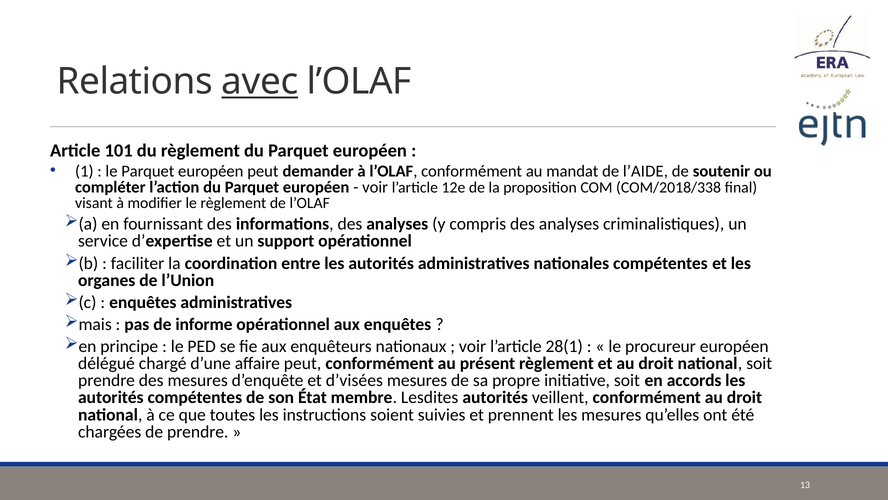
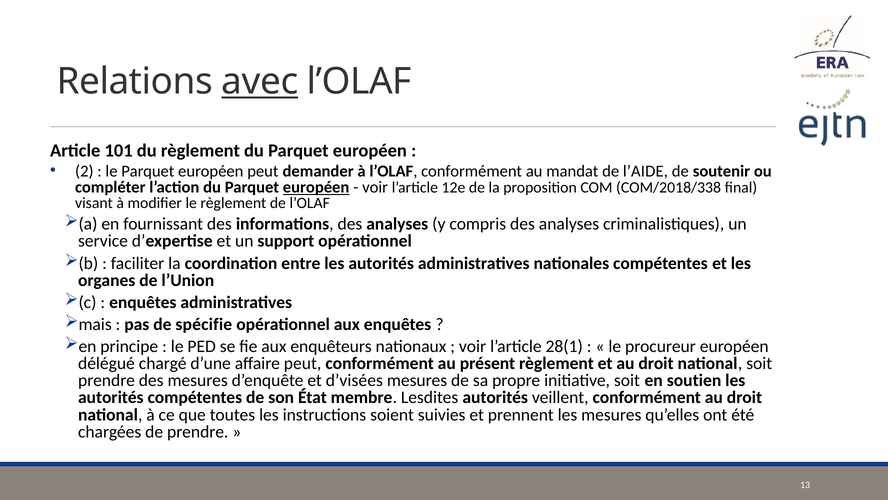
1: 1 -> 2 (84, 171)
européen underline: none -> present (316, 187)
informe: informe -> spécifie (204, 324)
accords: accords -> soutien (694, 380)
